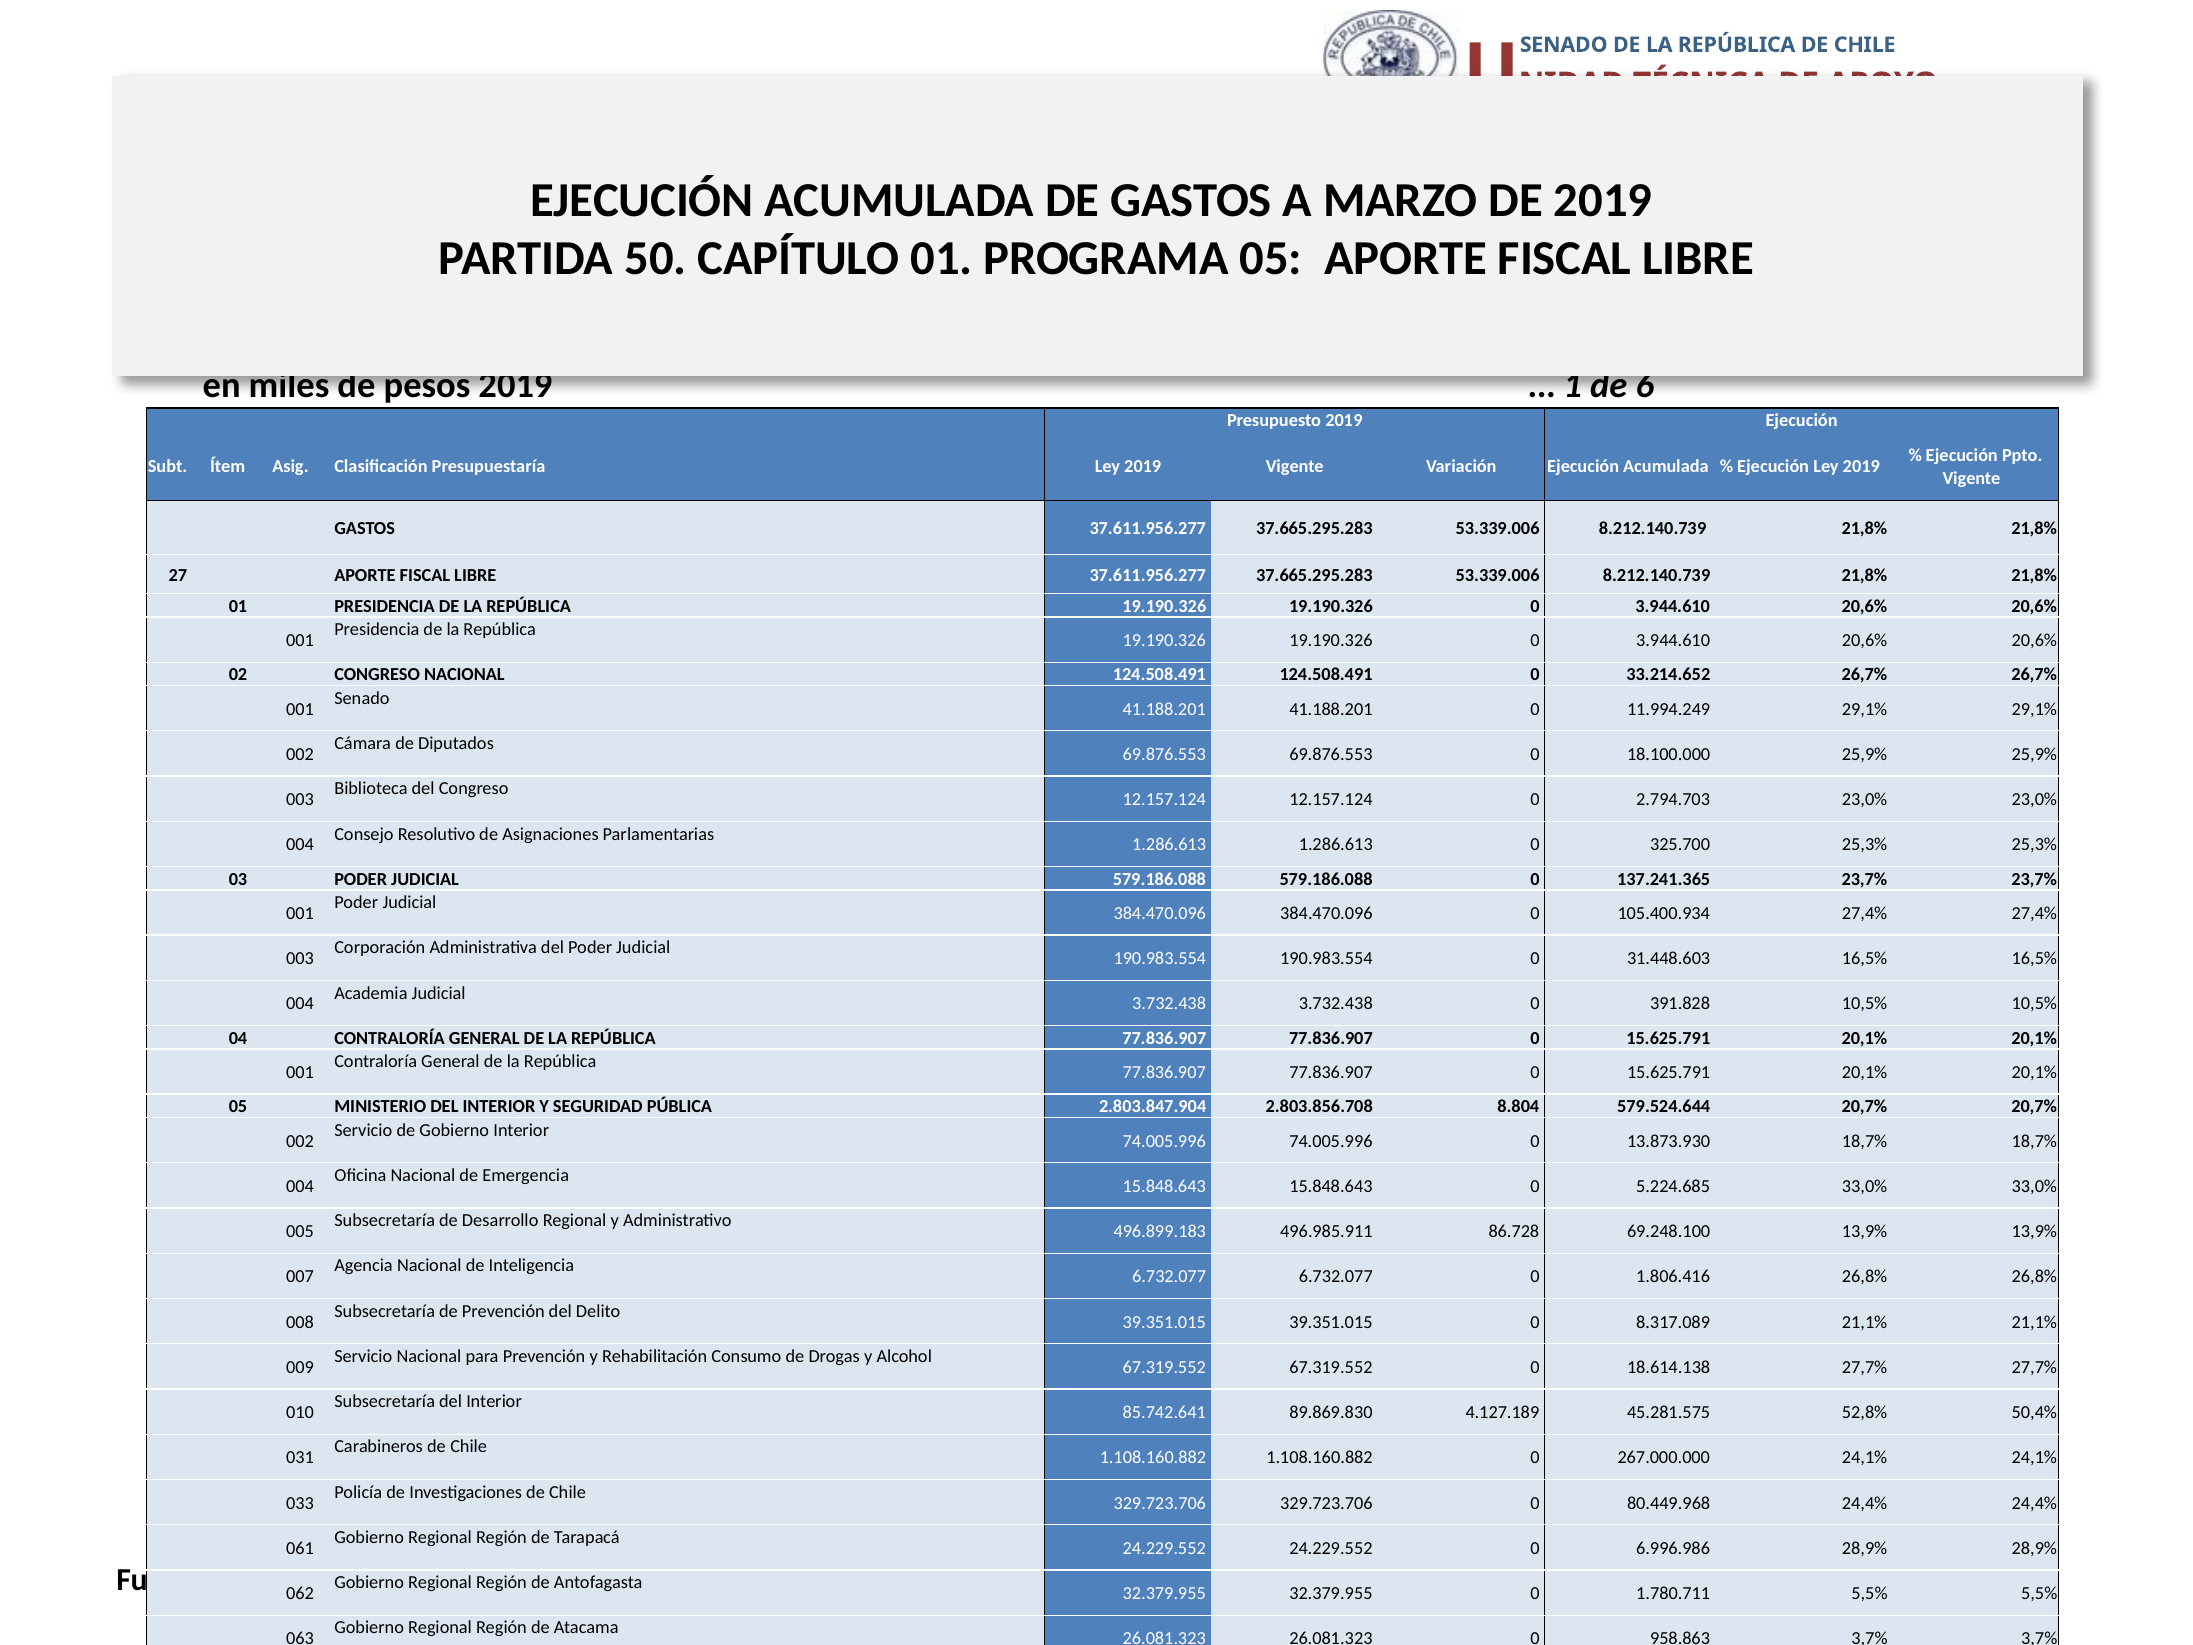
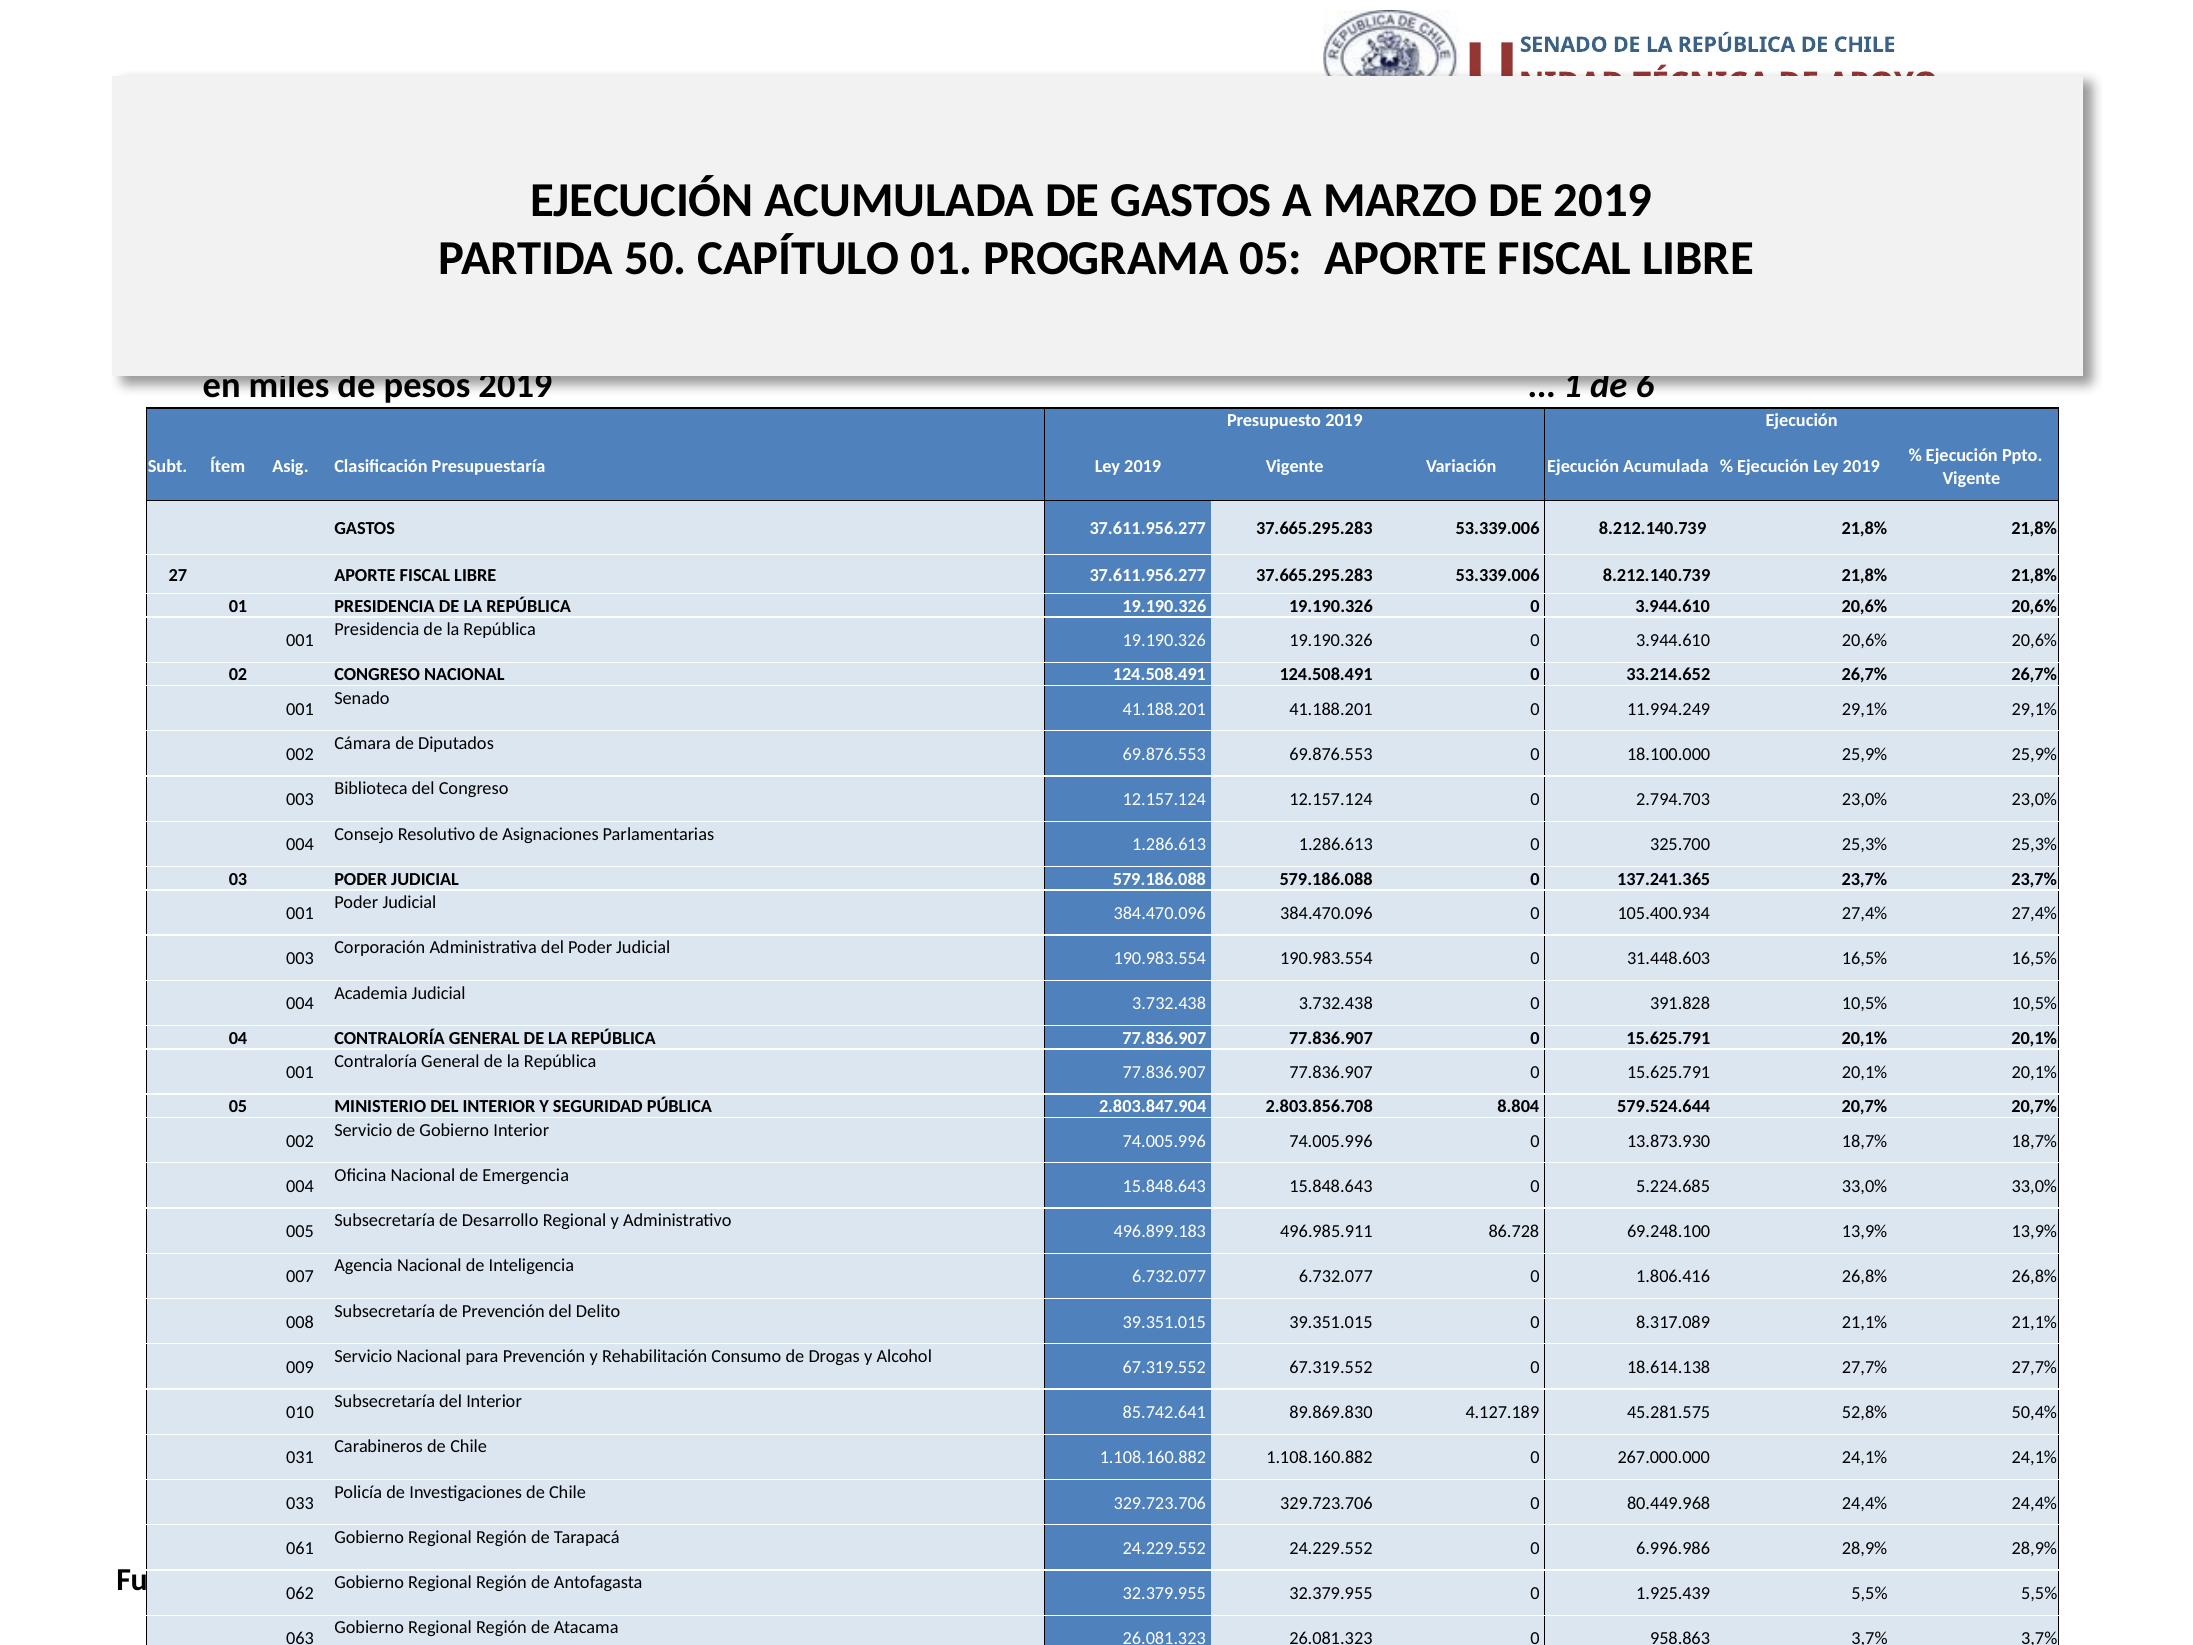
1.780.711: 1.780.711 -> 1.925.439 (1673, 1593)
